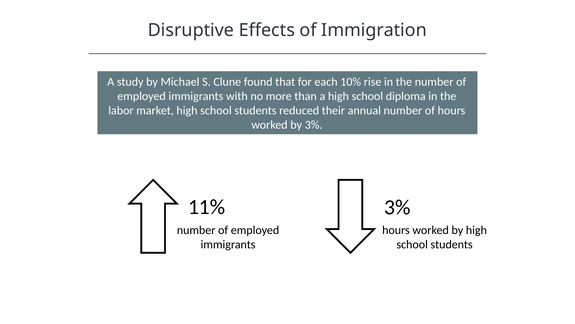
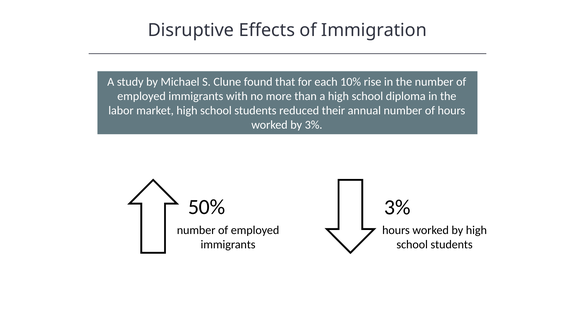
11%: 11% -> 50% (207, 207)
